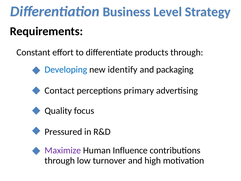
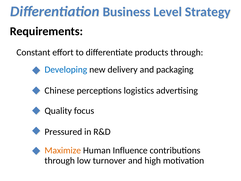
identify: identify -> delivery (123, 69)
Contact: Contact -> Chinese (60, 91)
primary: primary -> logistics (139, 91)
Maximize colour: purple -> orange (63, 150)
